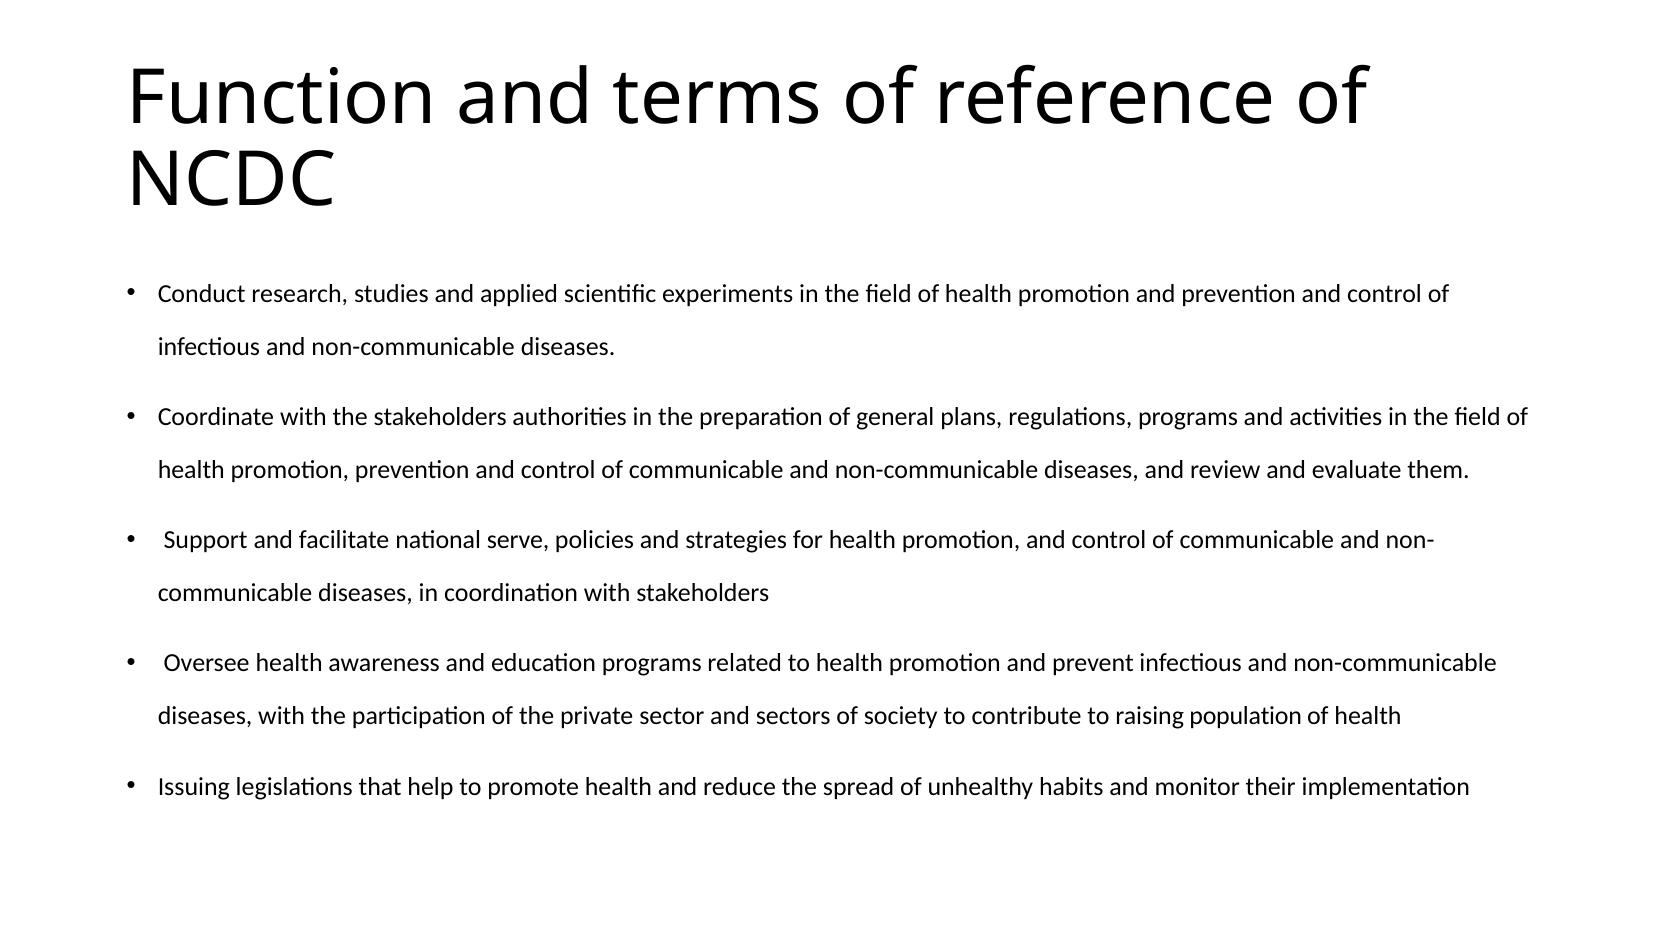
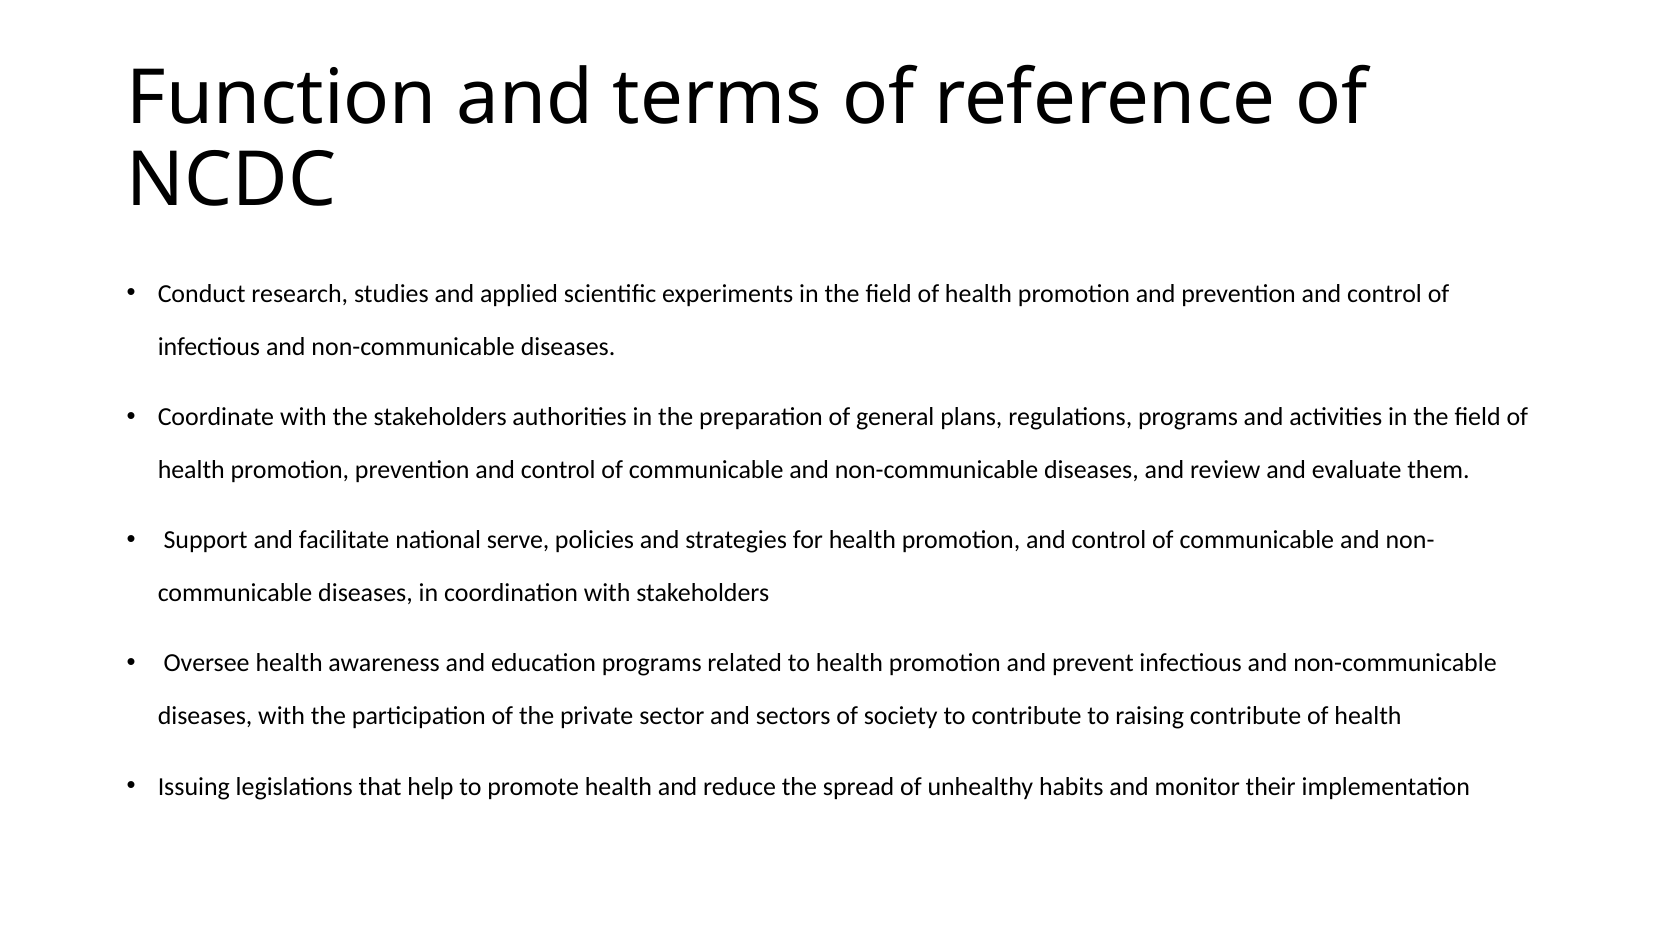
raising population: population -> contribute (1246, 716)
